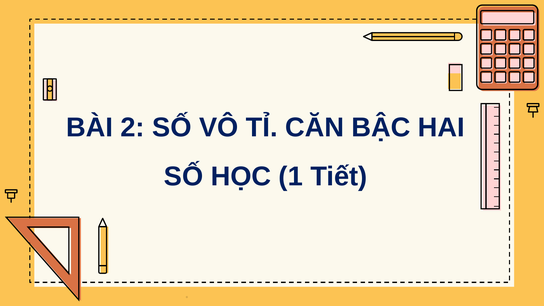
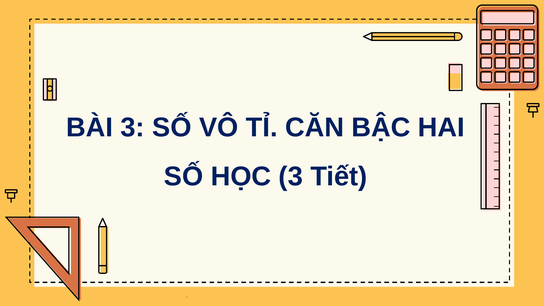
BÀI 2: 2 -> 3 (133, 128)
HỌC 1: 1 -> 3 (291, 177)
